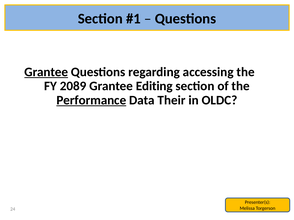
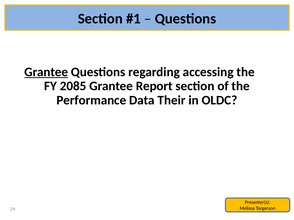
2089: 2089 -> 2085 (73, 86)
Editing: Editing -> Report (154, 86)
Performance underline: present -> none (91, 100)
